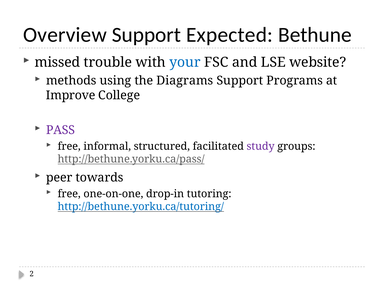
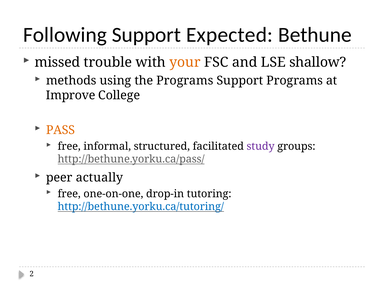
Overview: Overview -> Following (65, 35)
your colour: blue -> orange (185, 62)
website: website -> shallow (318, 62)
the Diagrams: Diagrams -> Programs (185, 81)
PASS colour: purple -> orange (61, 130)
towards: towards -> actually (99, 178)
